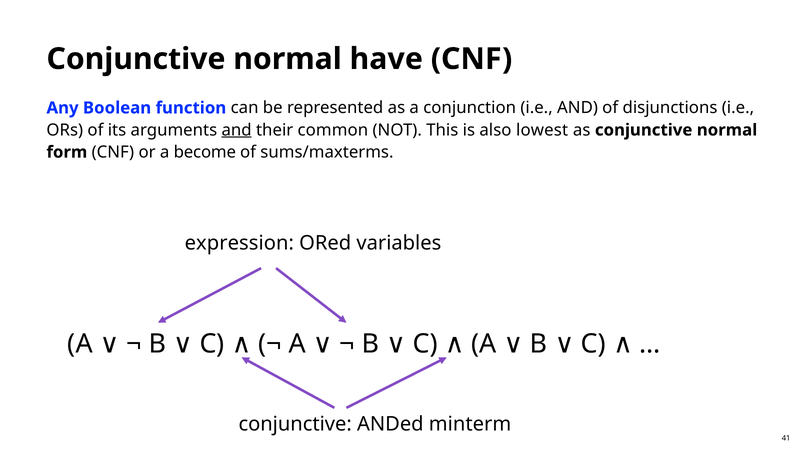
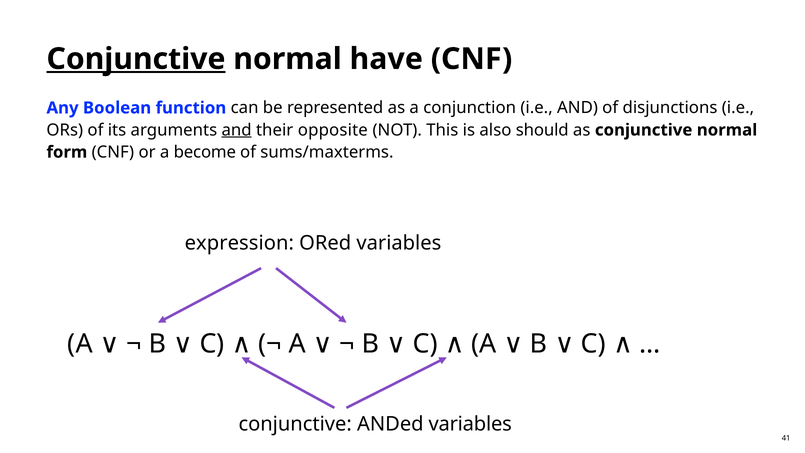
Conjunctive underline: none -> present (136, 59)
common: common -> opposite (333, 130)
lowest: lowest -> should (542, 130)
ANDed minterm: minterm -> variables (470, 424)
